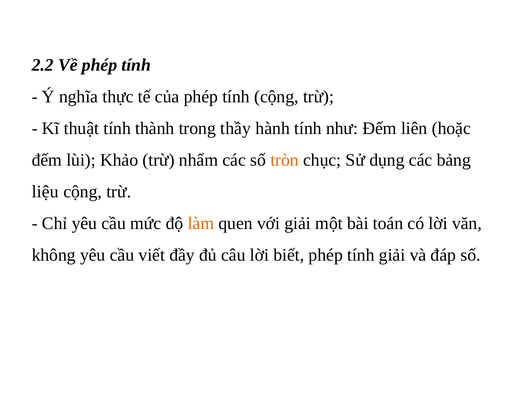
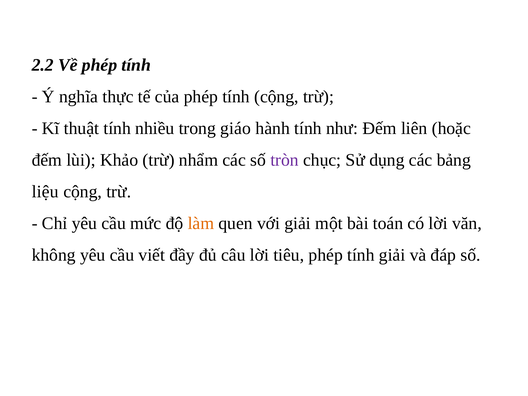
thành: thành -> nhiều (155, 128)
thầy: thầy -> giáo (236, 128)
tròn colour: orange -> purple (285, 160)
biết: biết -> tiêu (289, 255)
